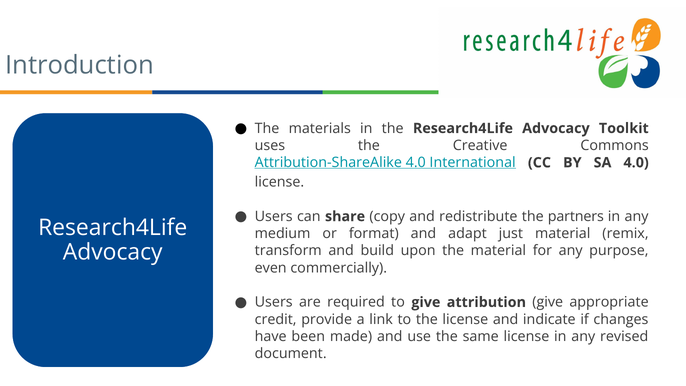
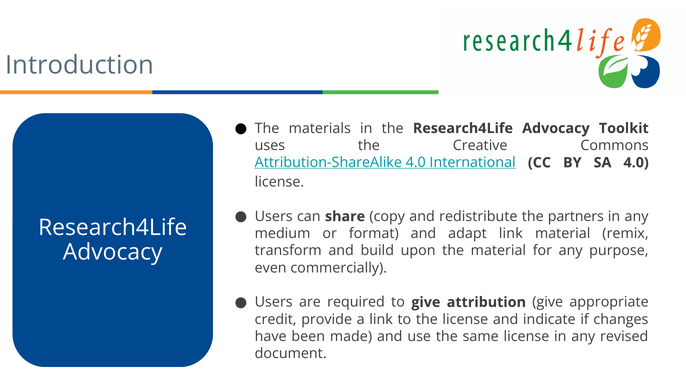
adapt just: just -> link (511, 234)
